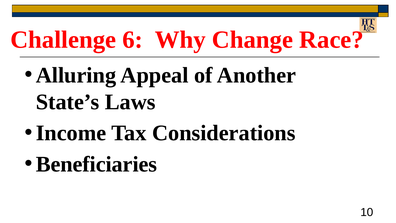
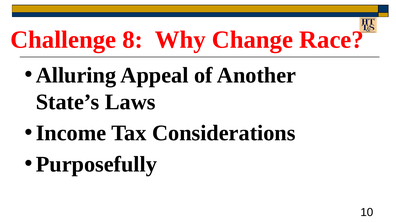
6: 6 -> 8 (133, 40)
Beneficiaries: Beneficiaries -> Purposefully (96, 164)
